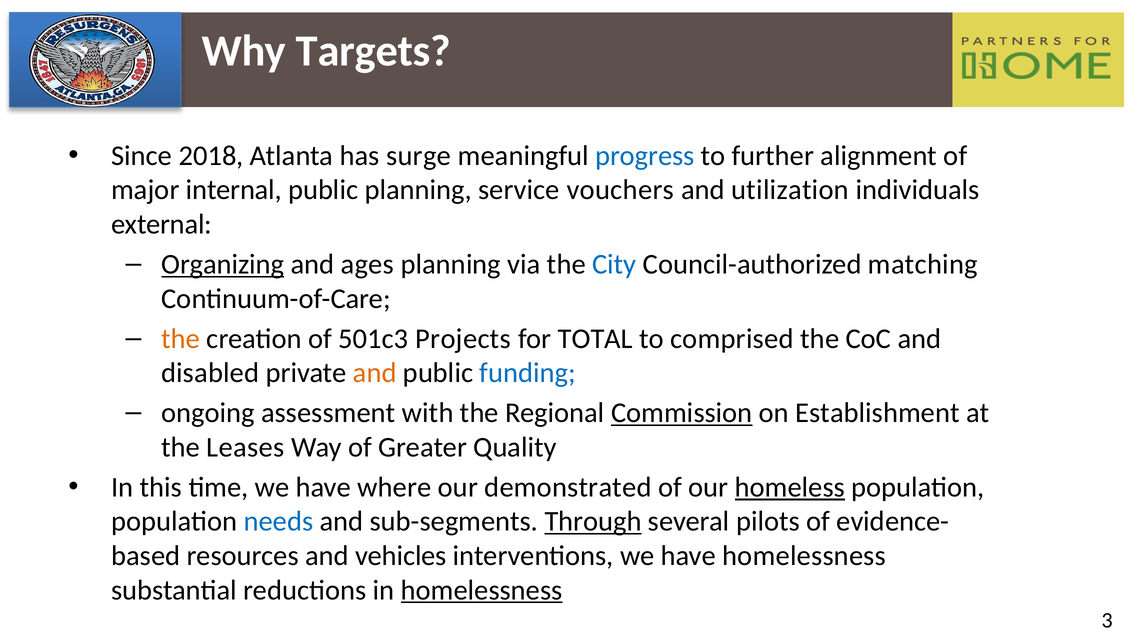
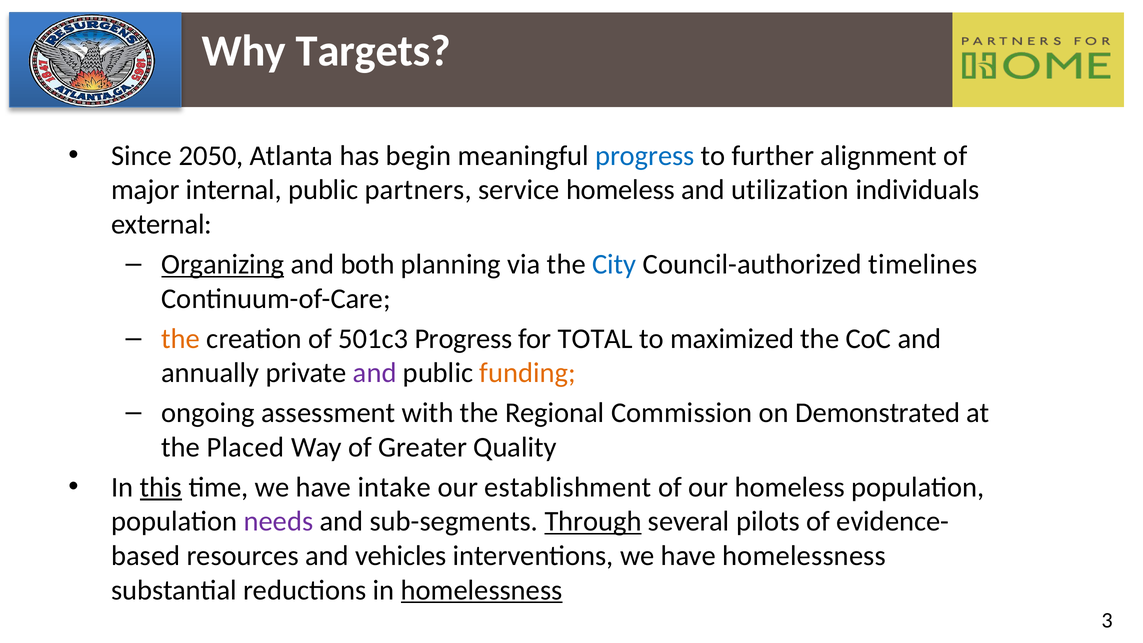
2018: 2018 -> 2050 (211, 156)
surge: surge -> begin (418, 156)
public planning: planning -> partners (418, 190)
service vouchers: vouchers -> homeless (620, 190)
ages: ages -> both (368, 264)
matching: matching -> timelines (923, 264)
501c3 Projects: Projects -> Progress (463, 339)
comprised: comprised -> maximized (732, 339)
disabled: disabled -> annually (210, 373)
and colour: orange -> purple (375, 373)
funding colour: blue -> orange (528, 373)
Commission underline: present -> none (682, 413)
Establishment: Establishment -> Demonstrated (878, 413)
Leases: Leases -> Placed (245, 447)
this underline: none -> present (161, 487)
where: where -> intake (394, 487)
demonstrated: demonstrated -> establishment (568, 487)
homeless underline: present -> none (790, 487)
needs colour: blue -> purple (278, 521)
